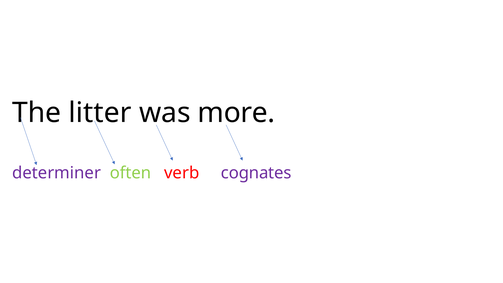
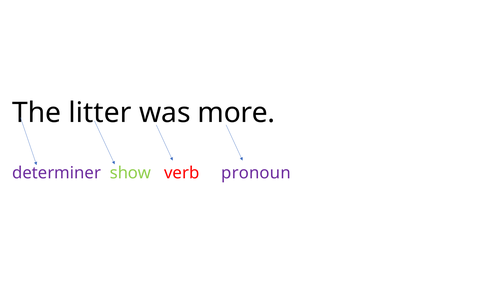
often: often -> show (130, 173)
cognates: cognates -> pronoun (256, 173)
